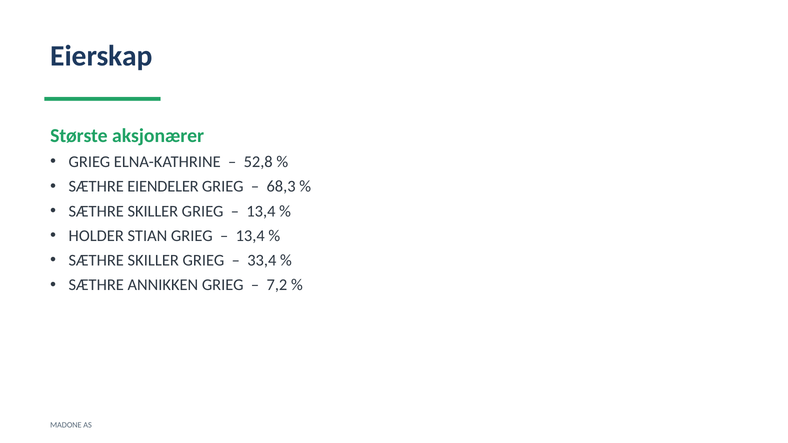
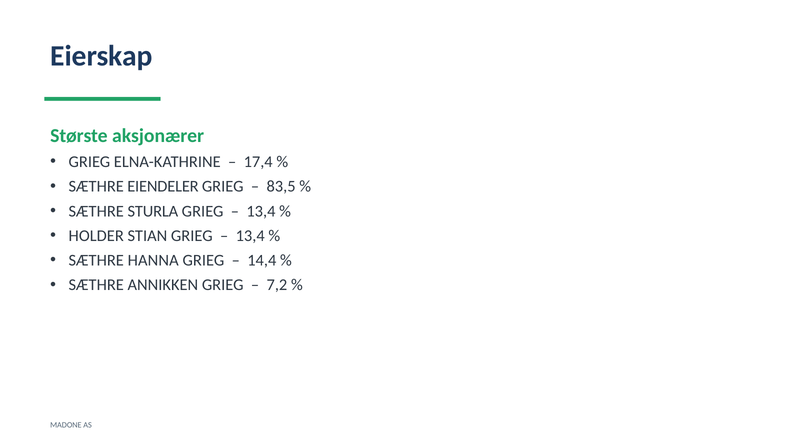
52,8: 52,8 -> 17,4 (258, 162)
68,3: 68,3 -> 83,5 (281, 187)
SKILLER: SKILLER -> STURLA (153, 211)
SKILLER: SKILLER -> HANNA (153, 261)
33,4: 33,4 -> 14,4 (262, 261)
